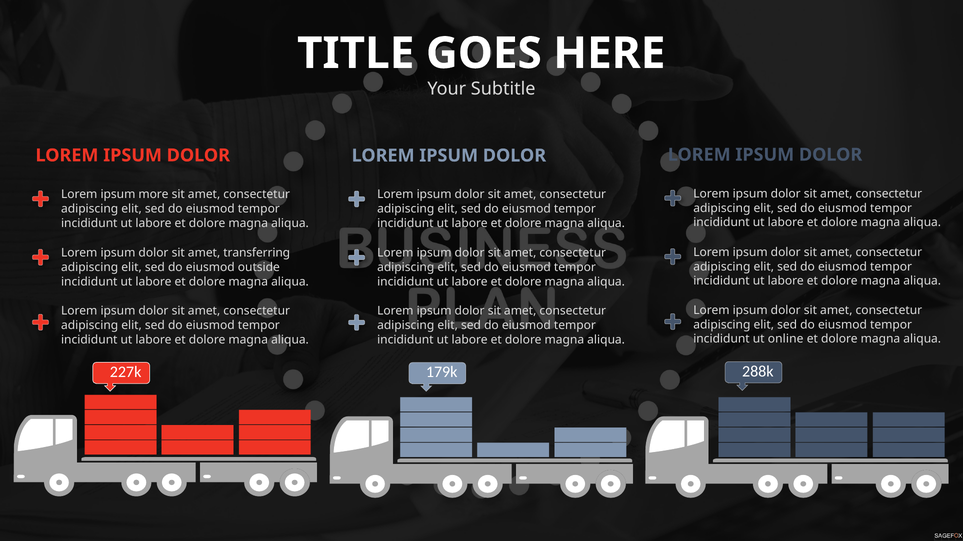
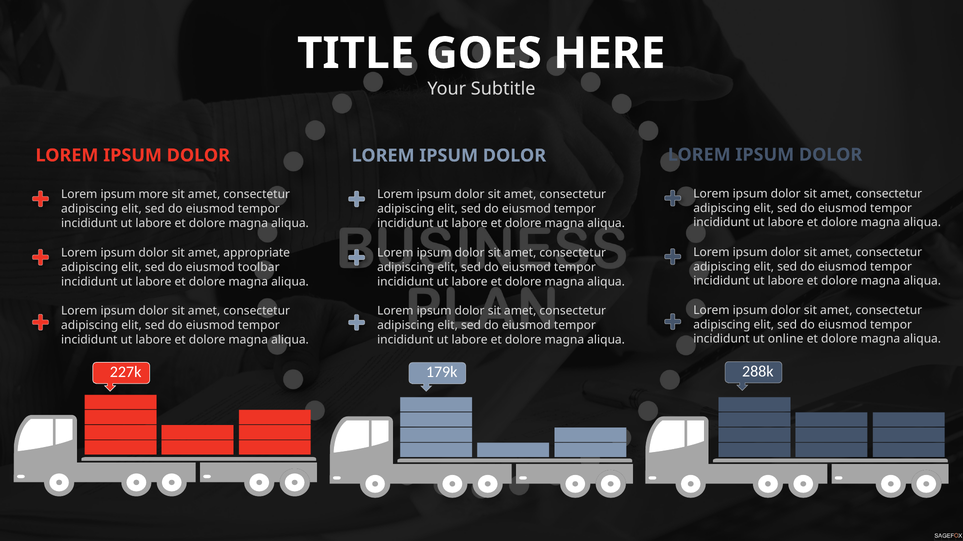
transferring: transferring -> appropriate (257, 253)
outside: outside -> toolbar (259, 268)
